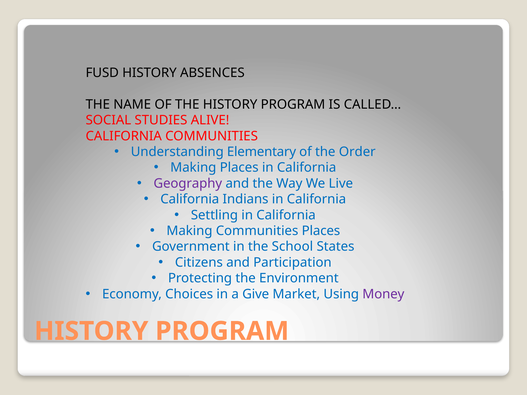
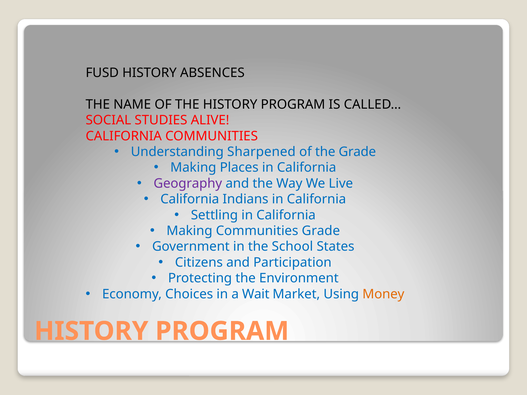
Elementary: Elementary -> Sharpened (261, 152)
the Order: Order -> Grade (357, 152)
Communities Places: Places -> Grade (321, 231)
Give: Give -> Wait (256, 294)
Money colour: purple -> orange (383, 294)
